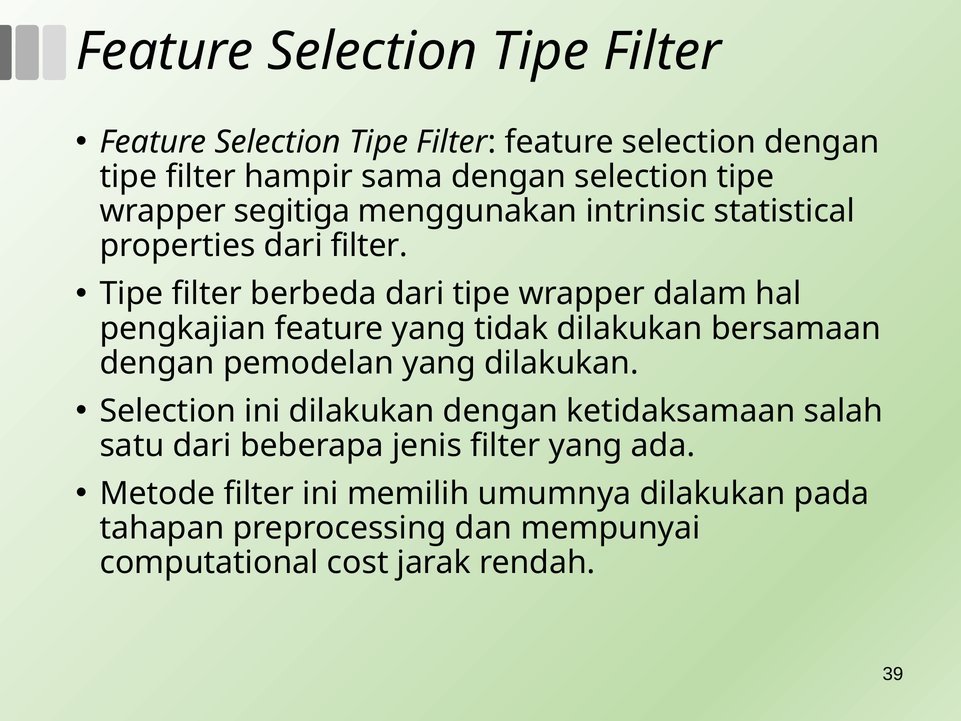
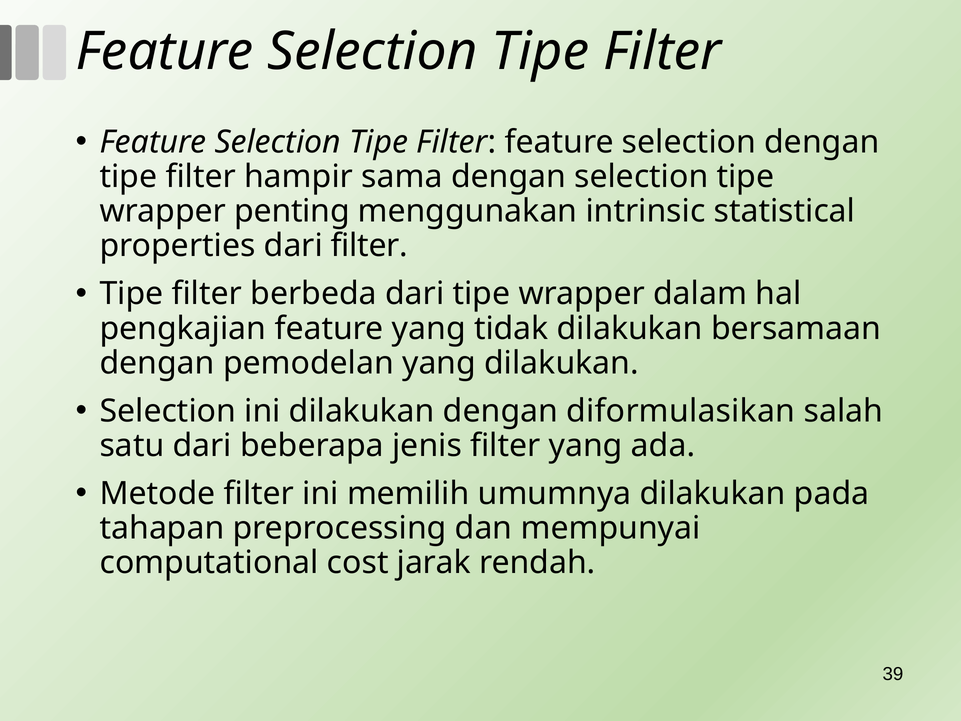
segitiga: segitiga -> penting (292, 211)
ketidaksamaan: ketidaksamaan -> diformulasikan (681, 411)
